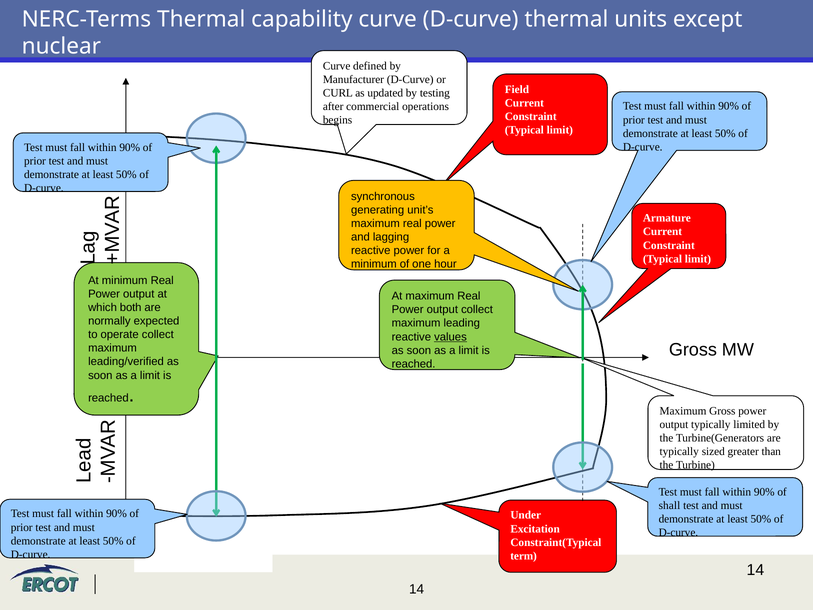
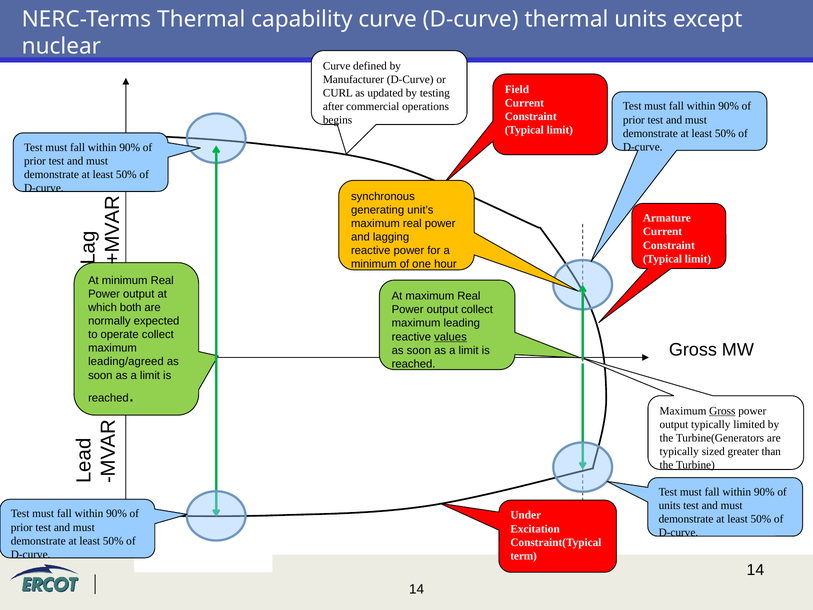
leading/verified: leading/verified -> leading/agreed (126, 362)
Gross underline: none -> present (722, 411)
shall: shall -> units (670, 505)
